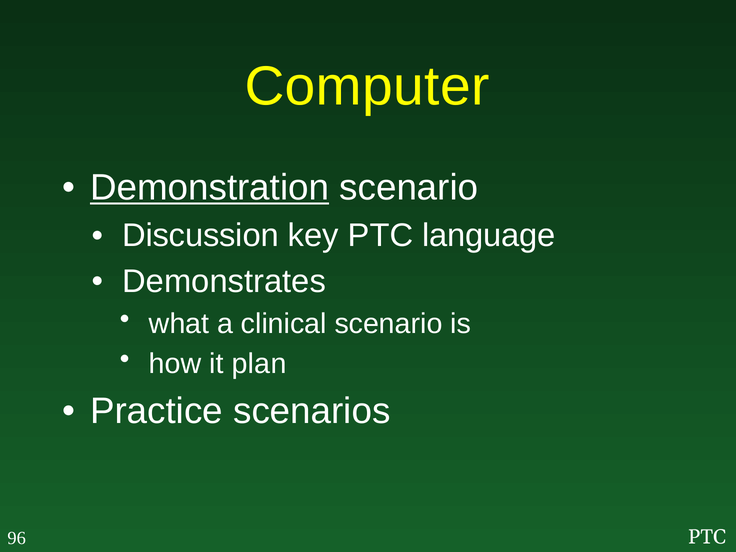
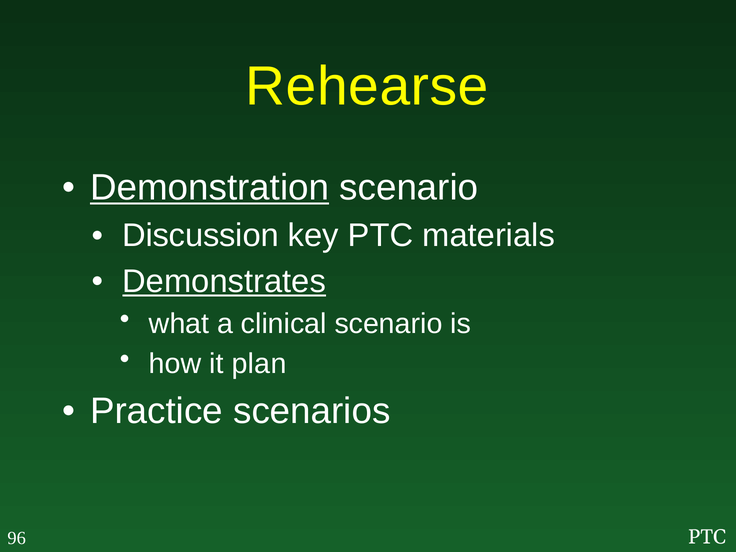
Computer: Computer -> Rehearse (367, 87)
language: language -> materials (489, 236)
Demonstrates underline: none -> present (224, 281)
